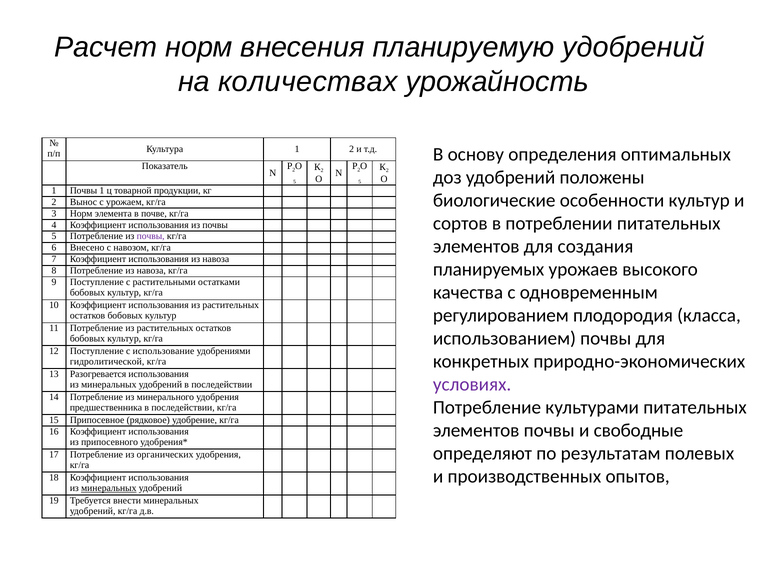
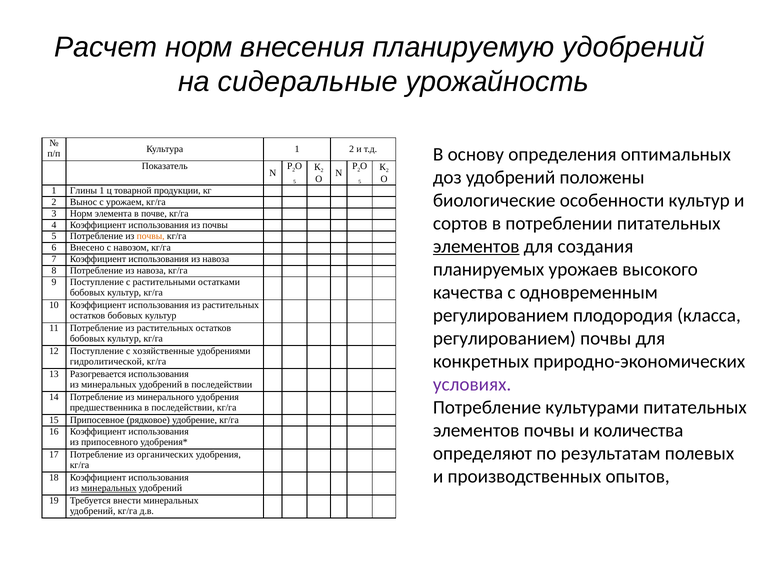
количествах: количествах -> сидеральные (308, 82)
1 Почвы: Почвы -> Глины (83, 191)
почвы colour: purple -> orange (151, 236)
элементов underline: none -> present (476, 246)
использованием: использованием -> регулированием (504, 338)
использование: использование -> хозяйственные (164, 351)
свободные: свободные -> количества (638, 431)
